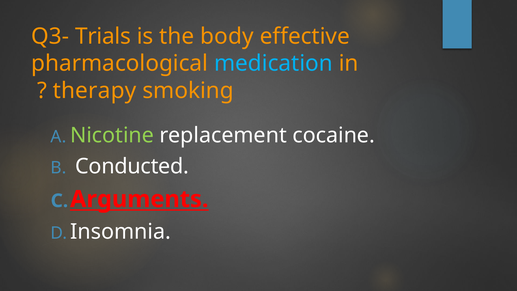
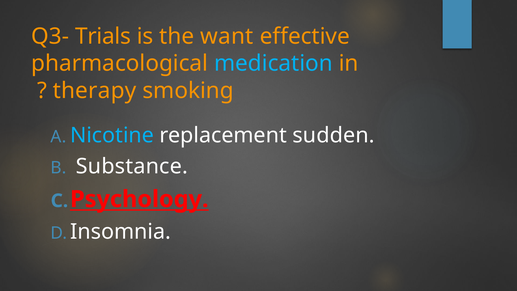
body: body -> want (227, 36)
Nicotine colour: light green -> light blue (112, 135)
cocaine: cocaine -> sudden (334, 135)
Conducted: Conducted -> Substance (132, 166)
Arguments: Arguments -> Psychology (139, 199)
